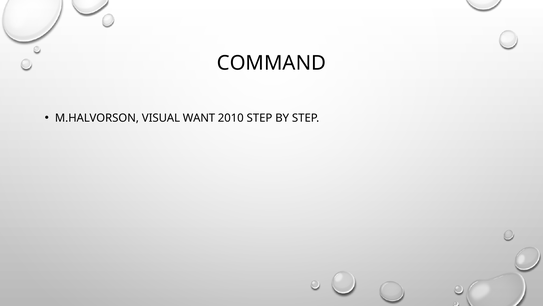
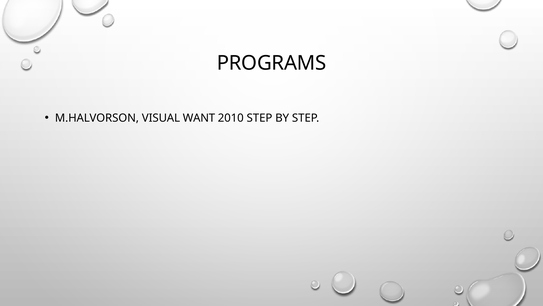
COMMAND: COMMAND -> PROGRAMS (272, 63)
